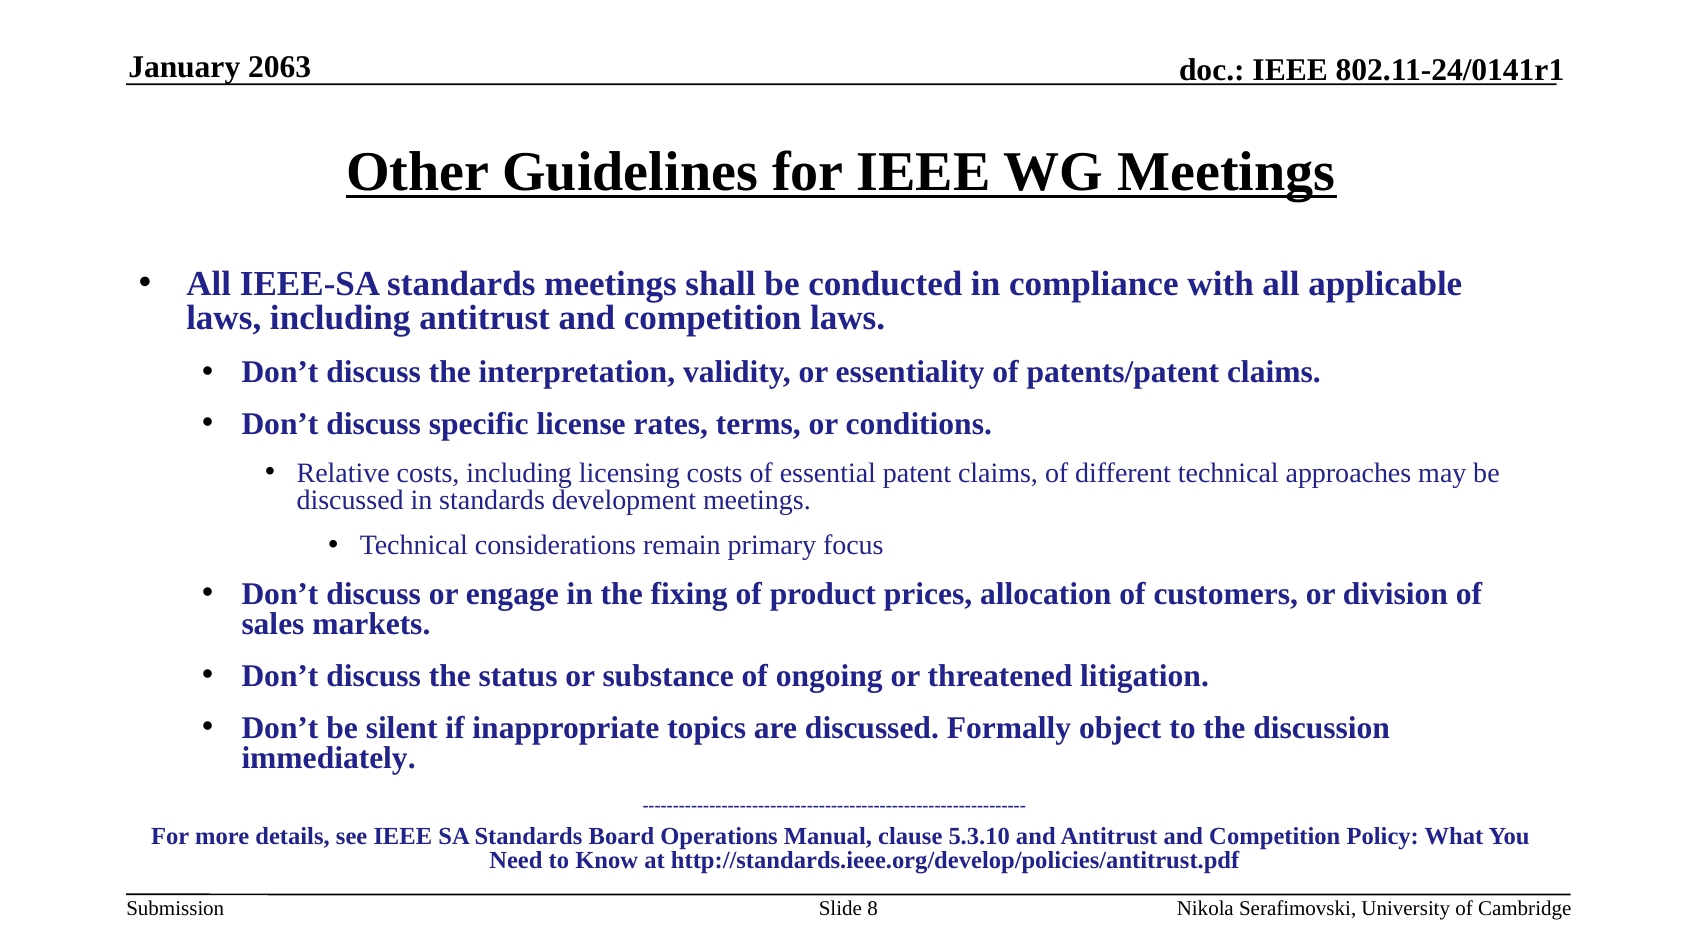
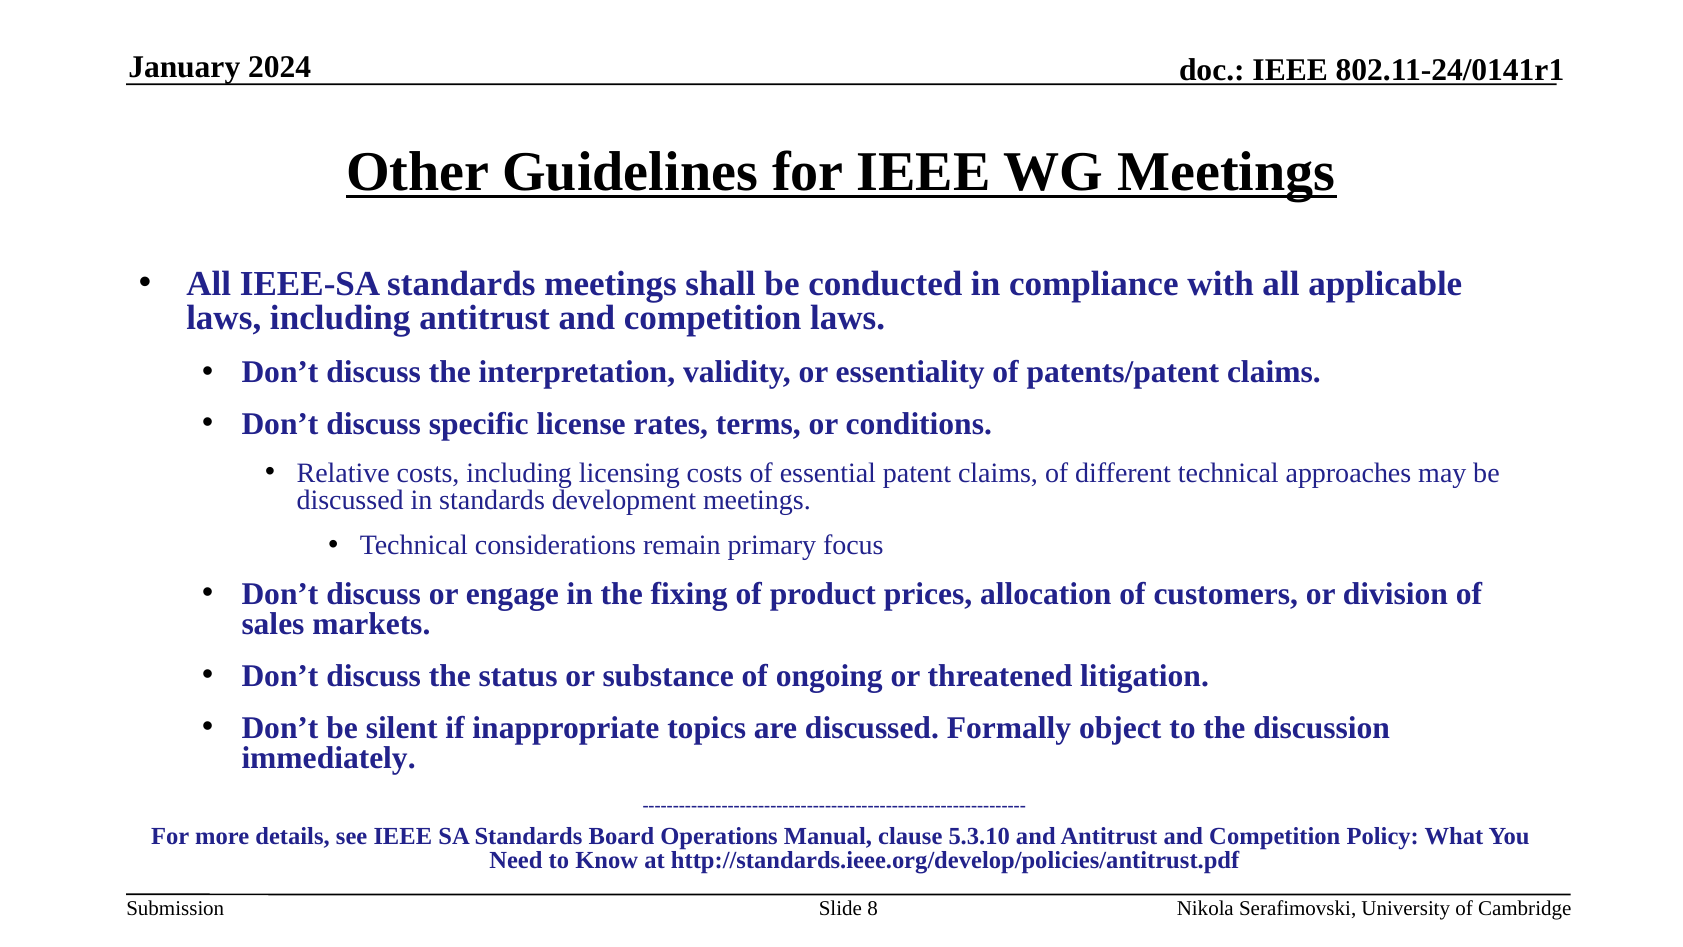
2063: 2063 -> 2024 (280, 67)
